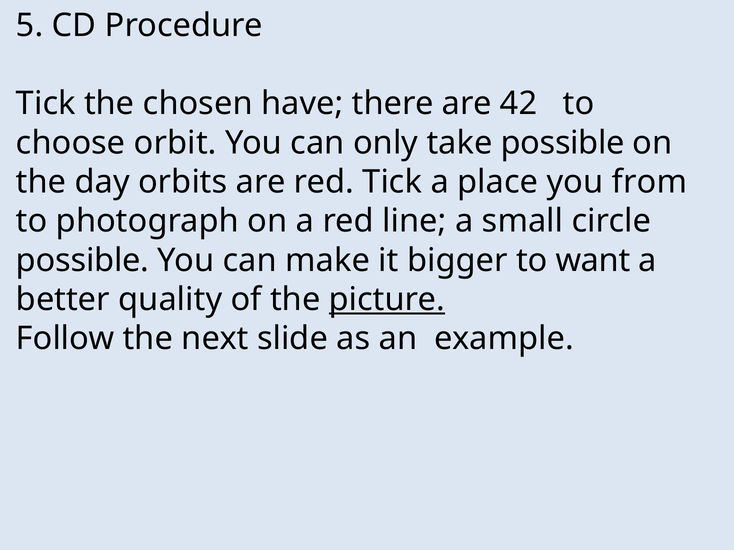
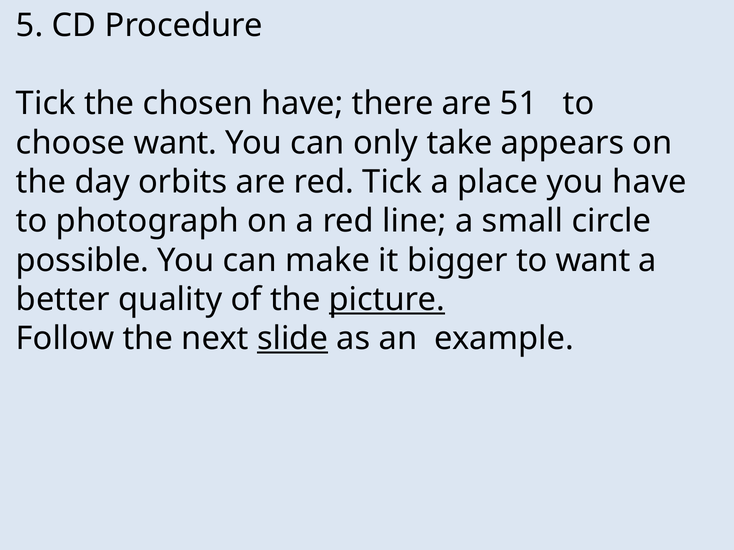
42: 42 -> 51 (519, 104)
choose orbit: orbit -> want (175, 143)
take possible: possible -> appears (563, 143)
you from: from -> have (650, 182)
slide underline: none -> present (292, 339)
